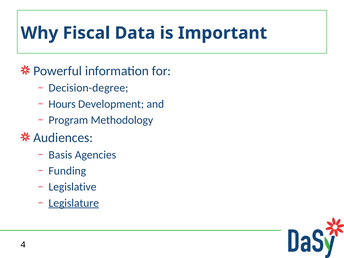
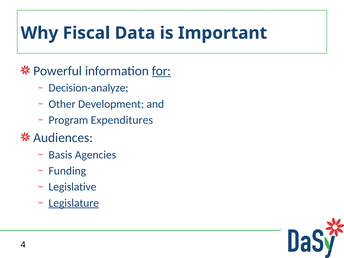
for underline: none -> present (162, 71)
Decision-degree: Decision-degree -> Decision-analyze (89, 88)
Hours: Hours -> Other (62, 104)
Methodology: Methodology -> Expenditures (122, 120)
